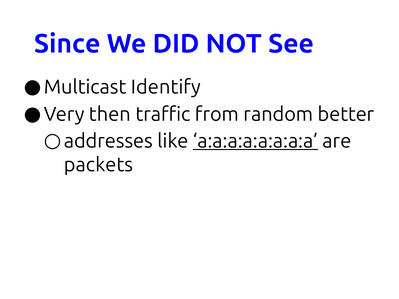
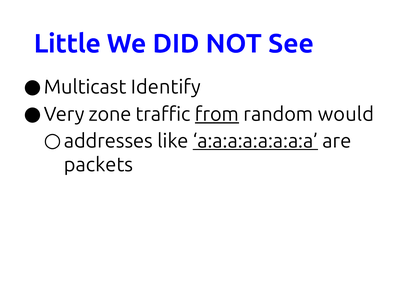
Since: Since -> Little (67, 44)
then: then -> zone (110, 114)
from underline: none -> present (217, 114)
better: better -> would (346, 114)
